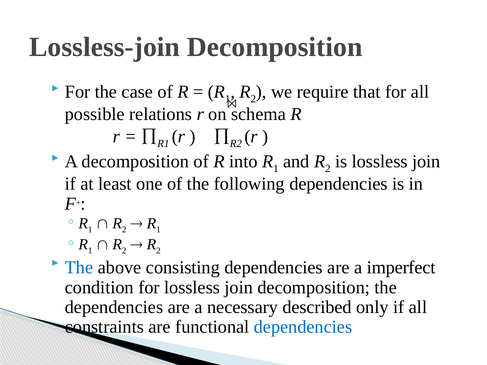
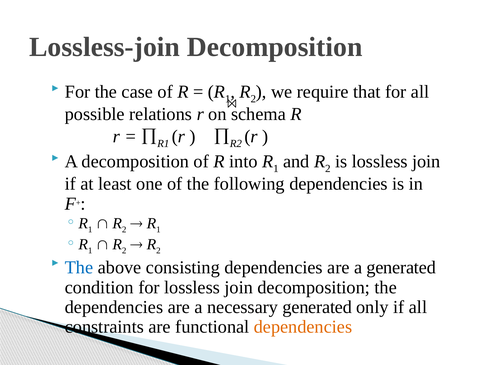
a imperfect: imperfect -> generated (401, 268)
necessary described: described -> generated (317, 307)
dependencies colour: blue -> orange (303, 327)
